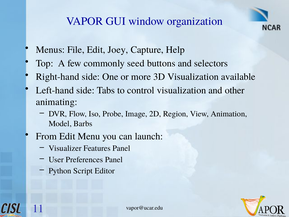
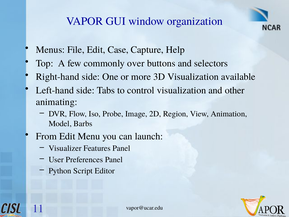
Joey: Joey -> Case (118, 50)
seed: seed -> over (136, 63)
